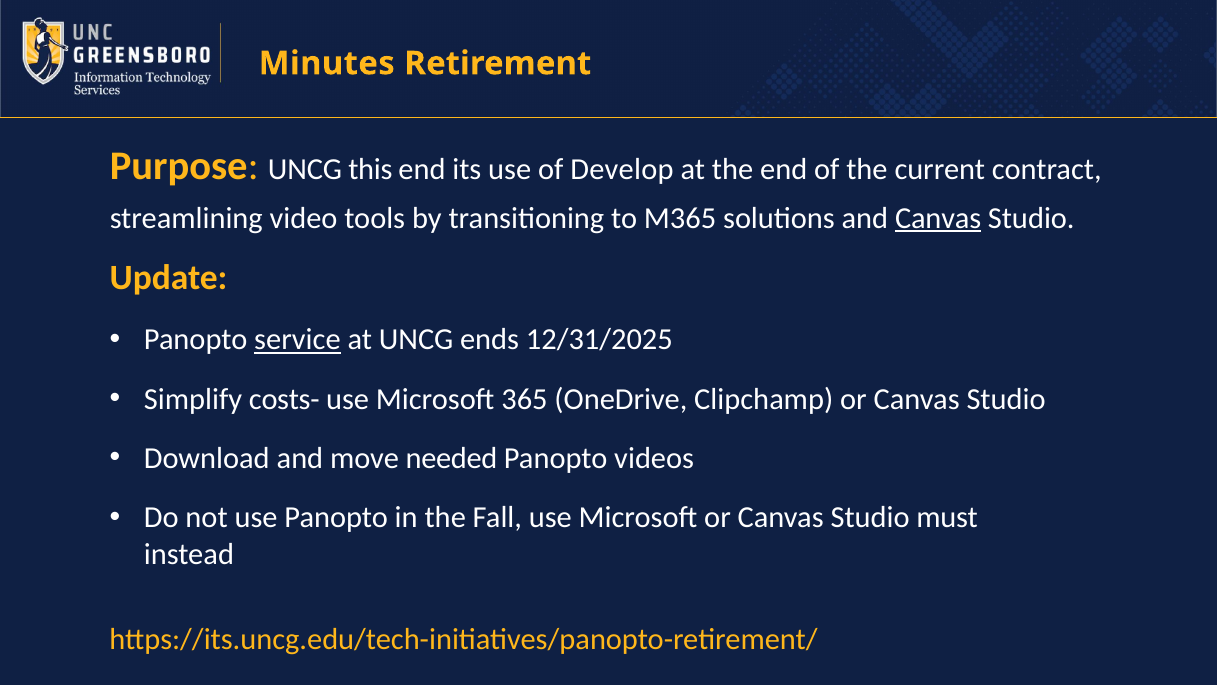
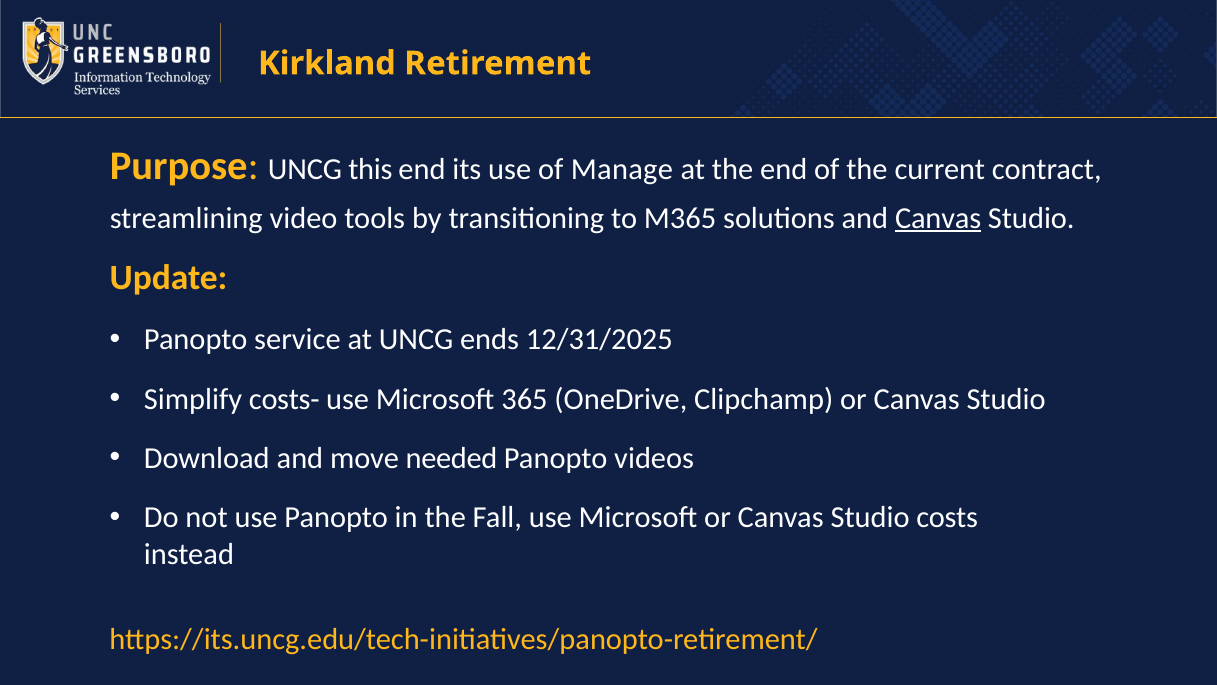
Minutes: Minutes -> Kirkland (327, 63)
Develop: Develop -> Manage (622, 169)
service underline: present -> none (297, 340)
must: must -> costs (947, 518)
